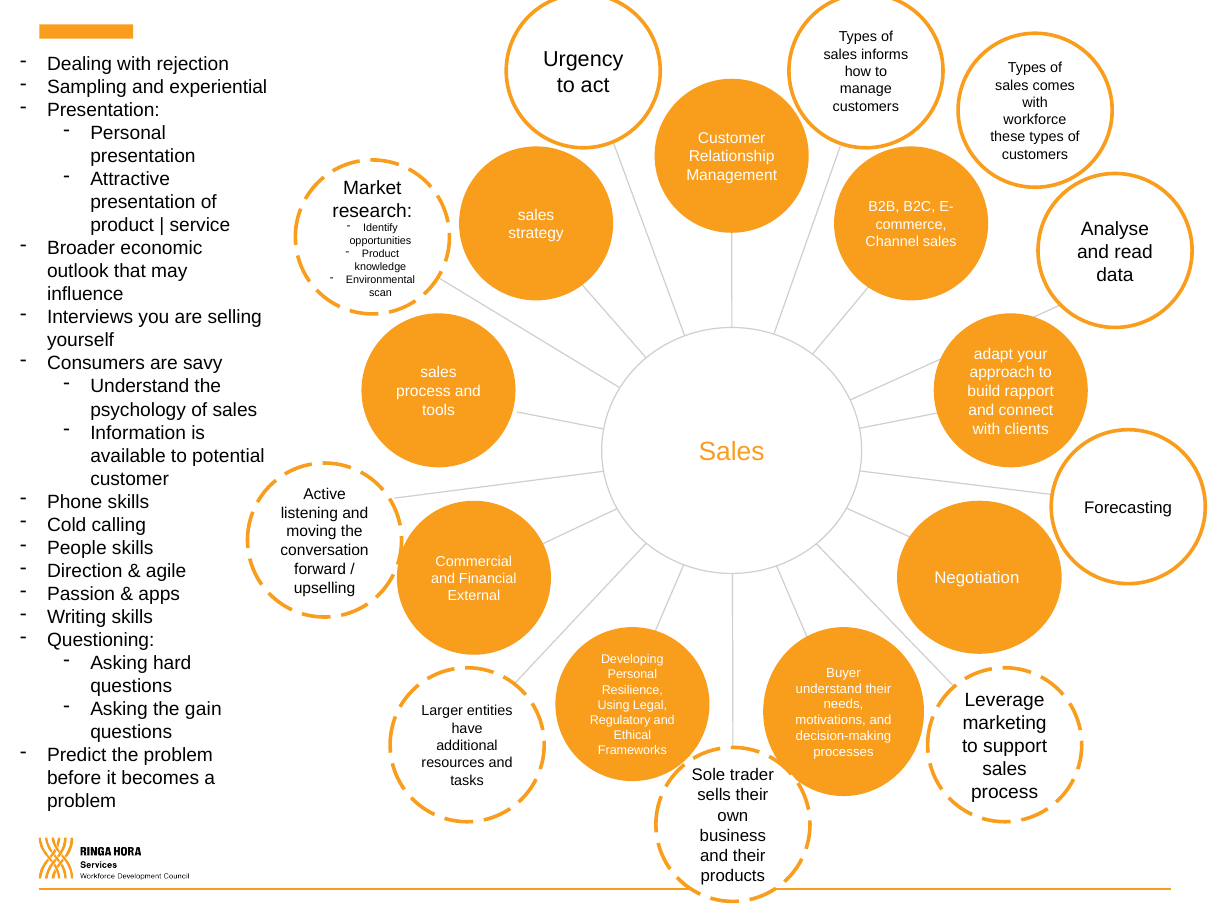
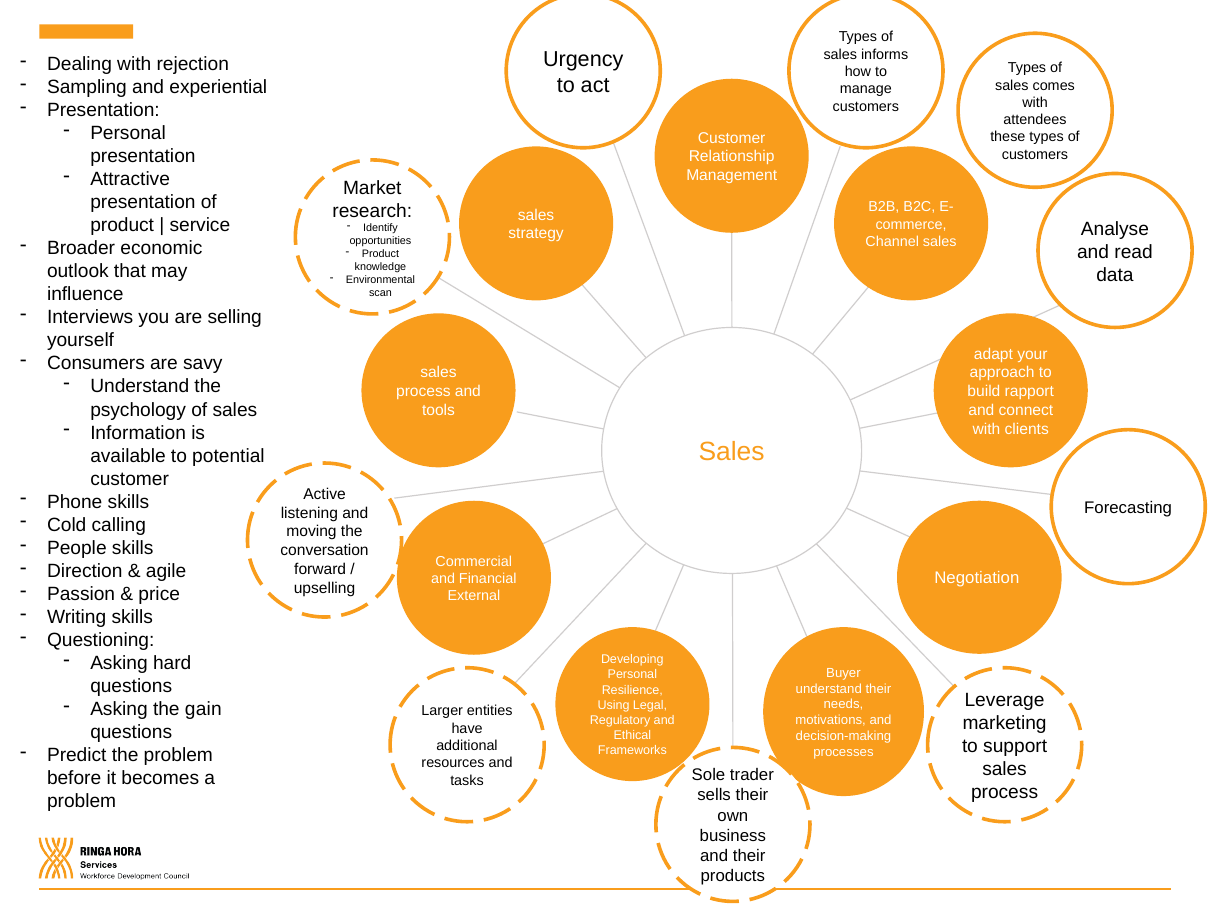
workforce: workforce -> attendees (1035, 120)
apps: apps -> price (159, 594)
